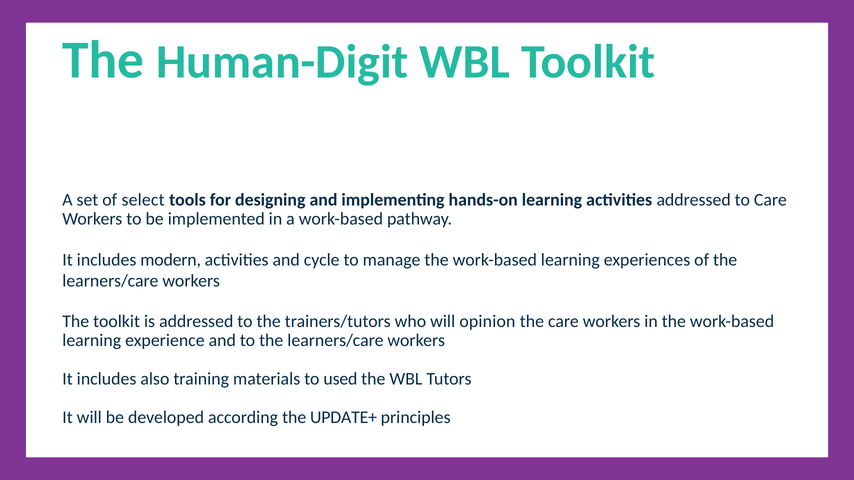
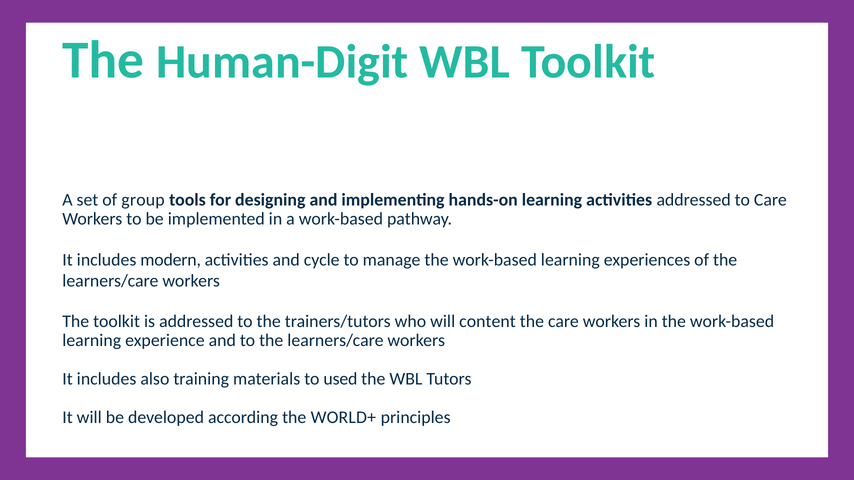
select: select -> group (143, 200)
opinion: opinion -> content (487, 322)
UPDATE+: UPDATE+ -> WORLD+ (343, 418)
